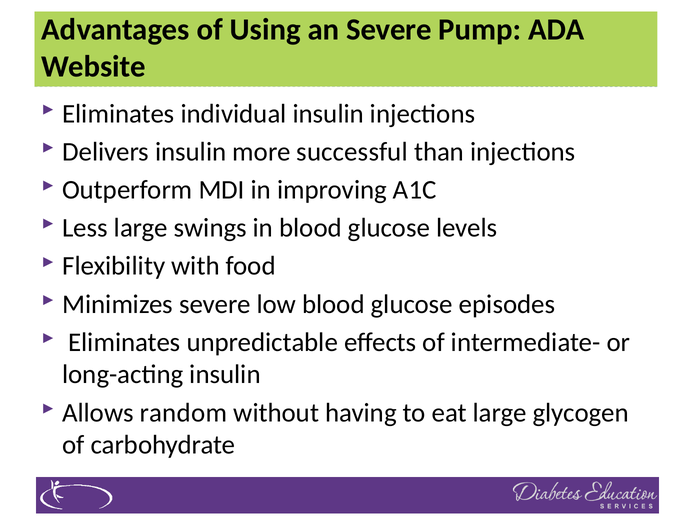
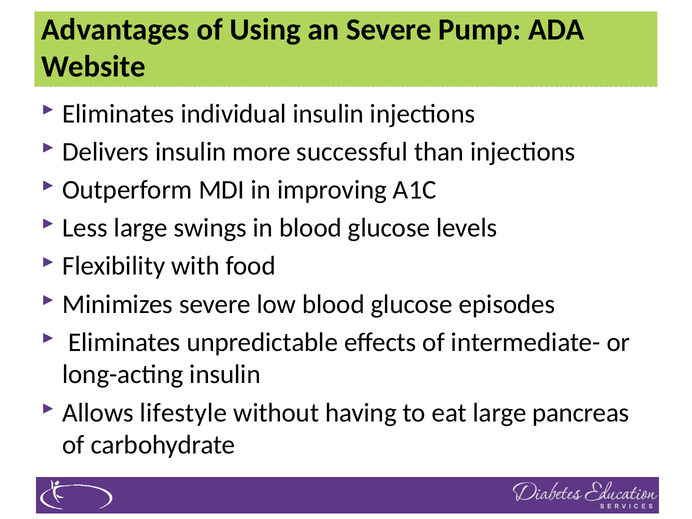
random: random -> lifestyle (183, 413)
glycogen: glycogen -> pancreas (581, 413)
